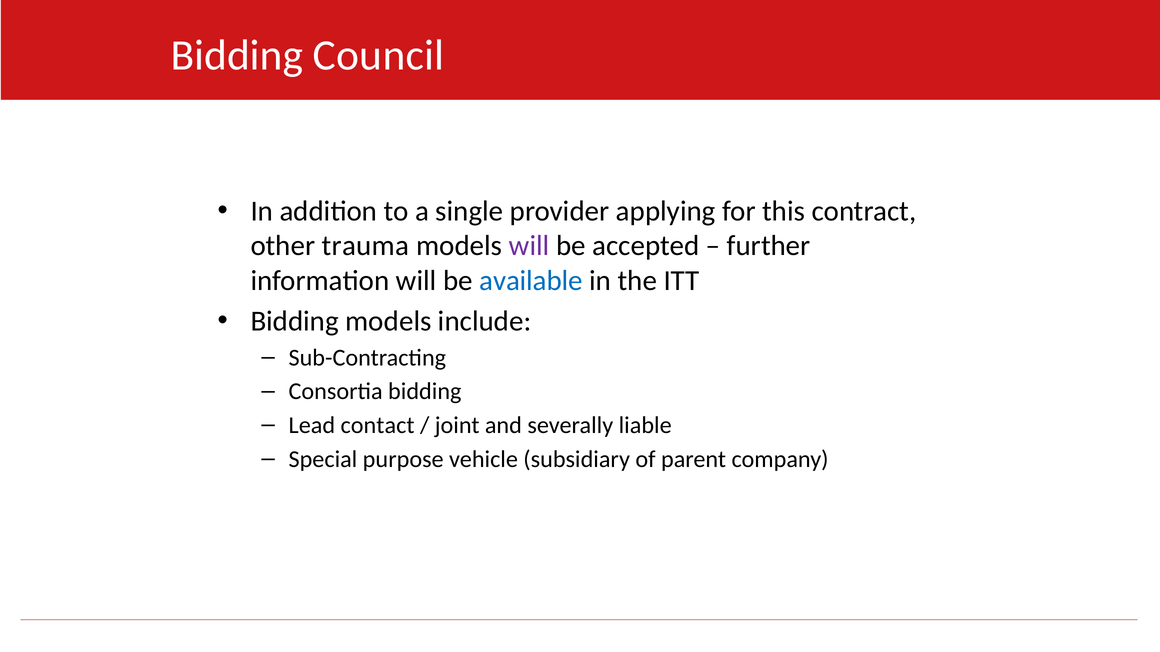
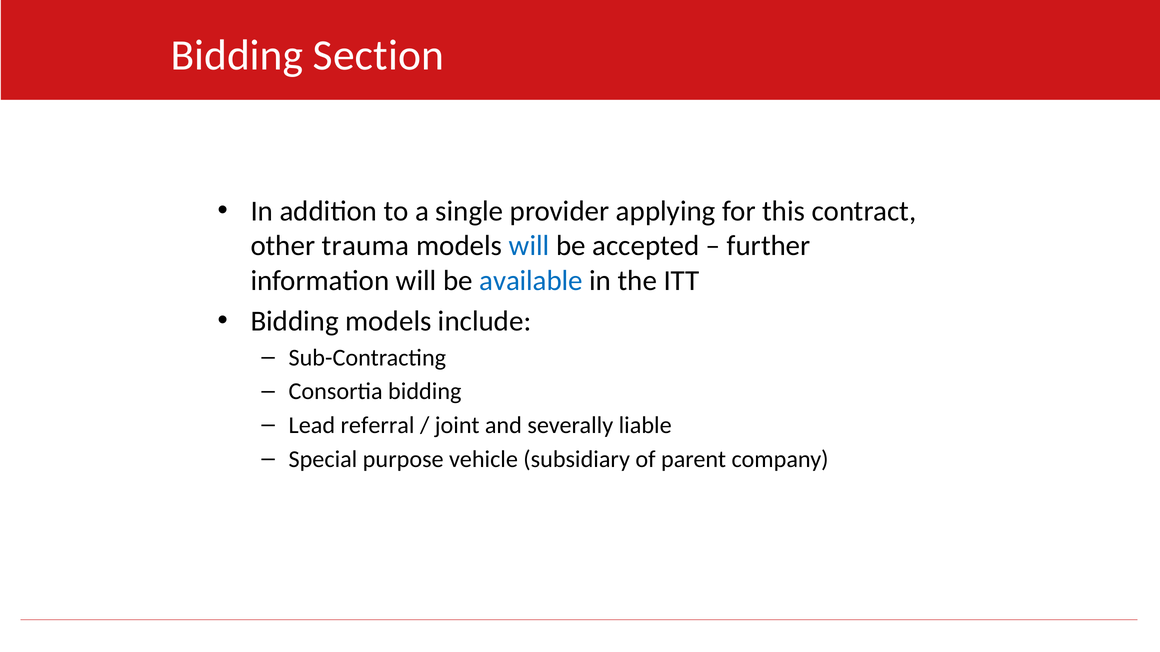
Council: Council -> Section (379, 55)
will colour: purple -> blue (529, 246)
contact: contact -> referral (378, 426)
